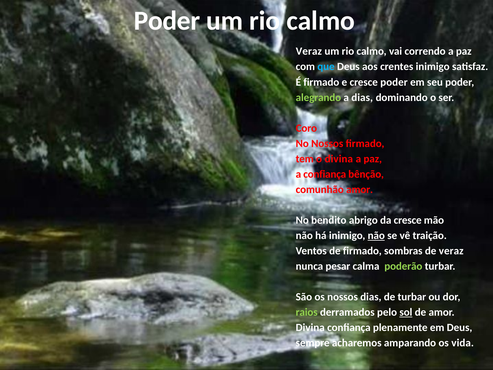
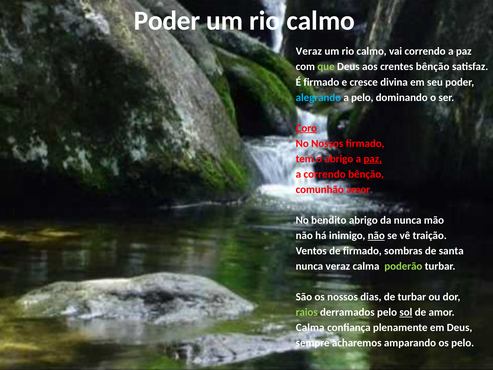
que colour: light blue -> light green (326, 67)
crentes inimigo: inimigo -> bênção (433, 67)
cresce poder: poder -> divina (394, 82)
alegrando colour: light green -> light blue (318, 97)
a dias: dias -> pelo (362, 97)
Coro underline: none -> present (306, 128)
o divina: divina -> abrigo (339, 159)
paz underline: none -> present (373, 159)
a confiança: confiança -> correndo (325, 174)
da cresce: cresce -> nunca (408, 220)
de veraz: veraz -> santa (451, 251)
nunca pesar: pesar -> veraz (338, 266)
Divina: Divina -> Calma (310, 327)
os vida: vida -> pelo (463, 343)
